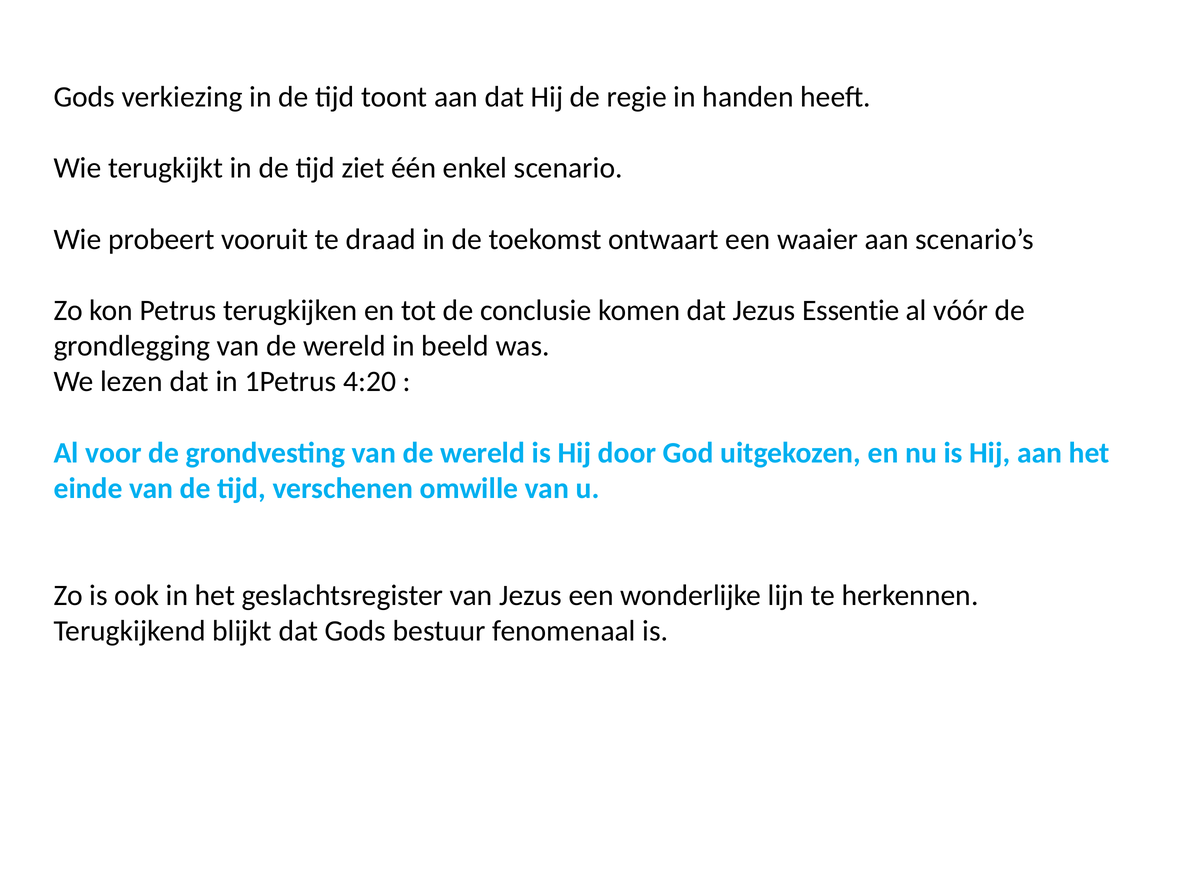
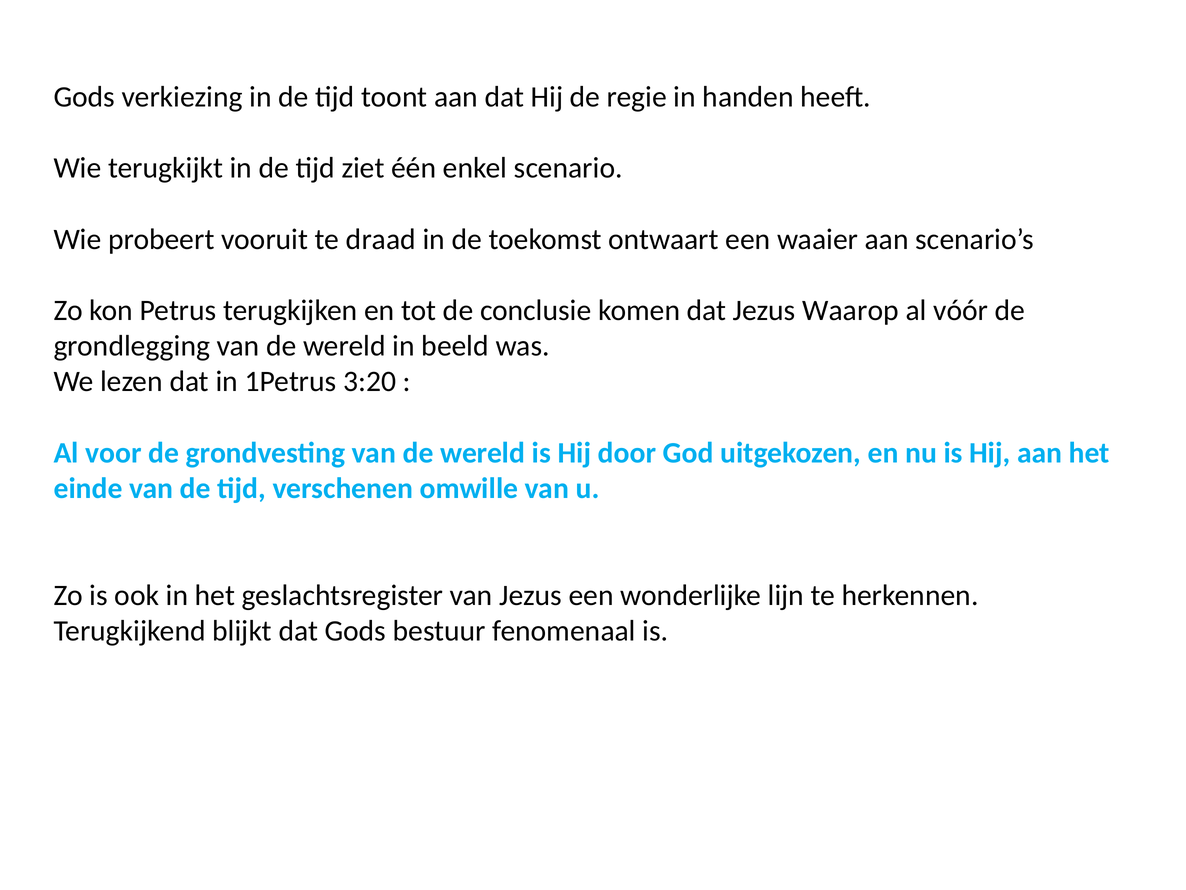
Essentie: Essentie -> Waarop (851, 310)
4:20: 4:20 -> 3:20 (370, 381)
